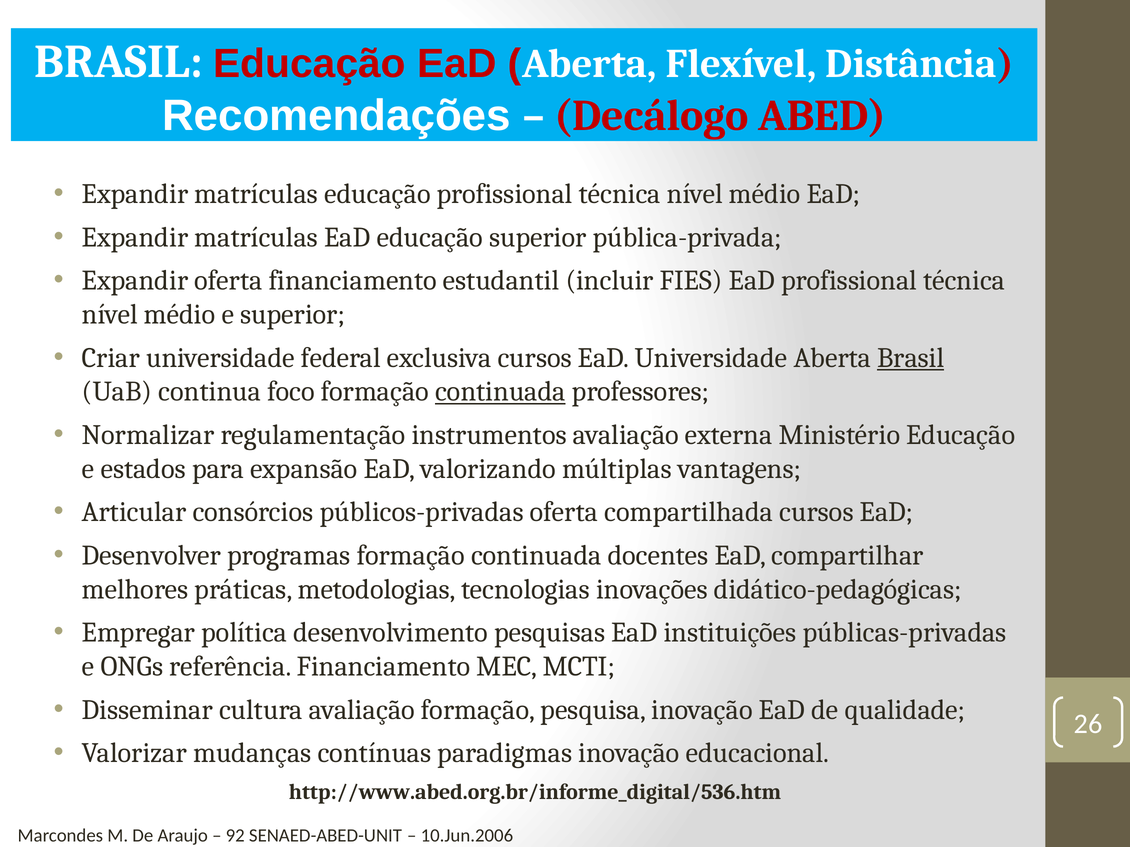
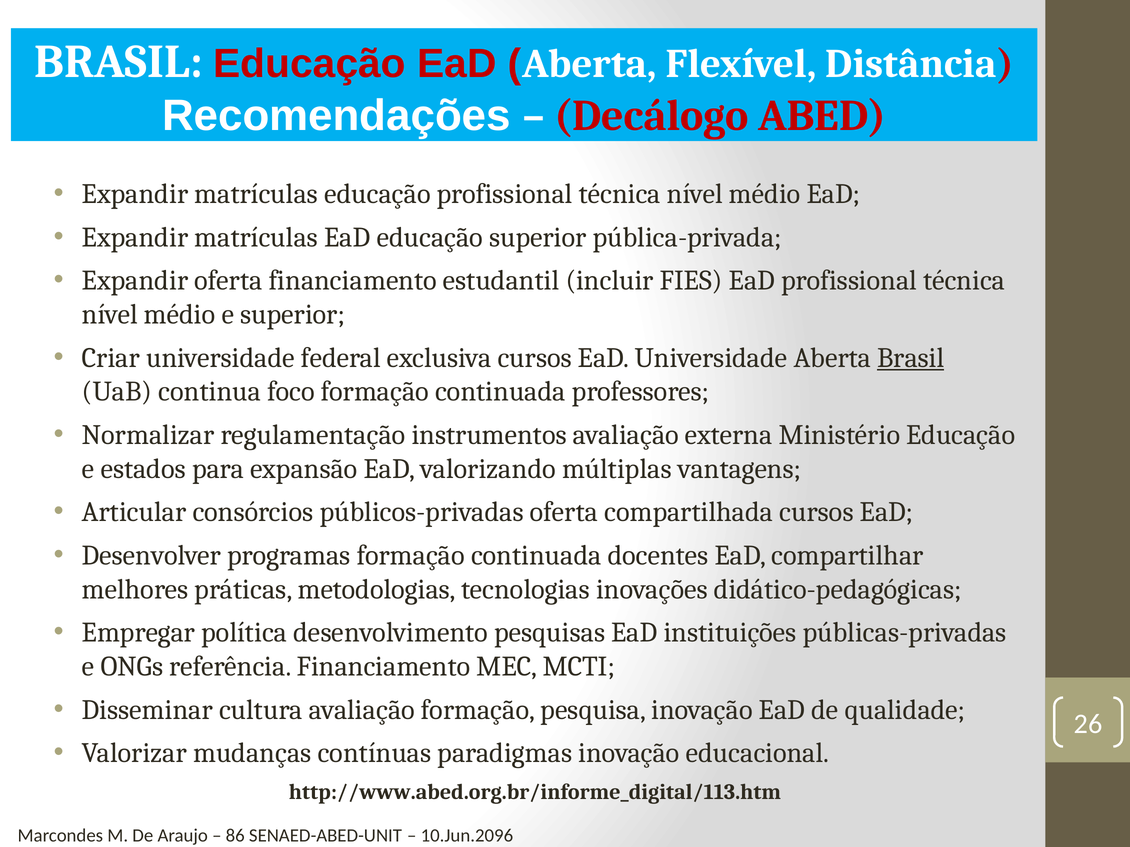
continuada underline: present -> none (500, 392)
http://www.abed.org.br/informe_digital/536.htm: http://www.abed.org.br/informe_digital/536.htm -> http://www.abed.org.br/informe_digital/113.htm (535, 793)
92: 92 -> 86 (235, 836)
10.Jun.2006: 10.Jun.2006 -> 10.Jun.2096 (467, 836)
